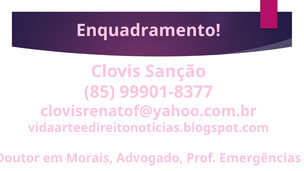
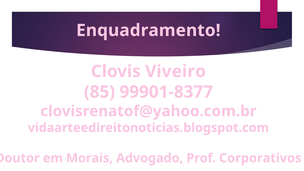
Sanção: Sanção -> Viveiro (175, 71)
Emergências: Emergências -> Corporativos (260, 158)
